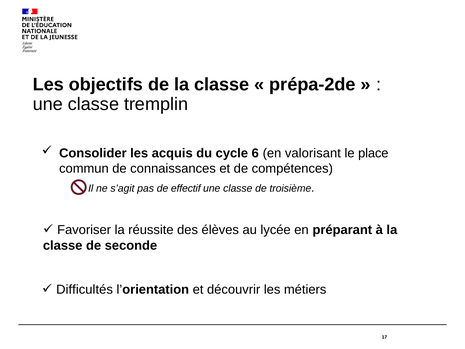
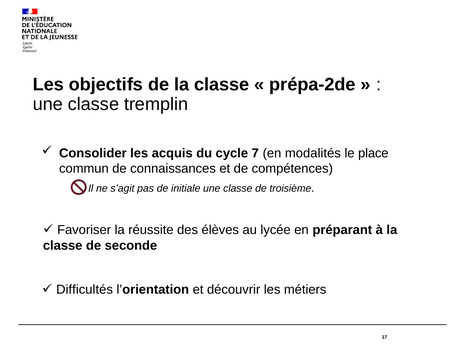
6: 6 -> 7 (255, 153)
valorisant: valorisant -> modalités (313, 153)
effectif: effectif -> initiale (186, 188)
